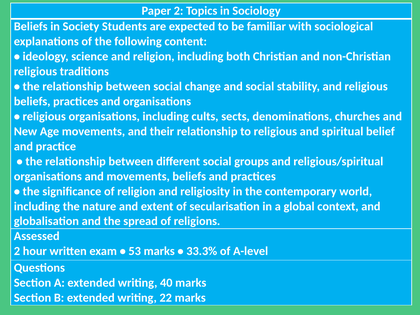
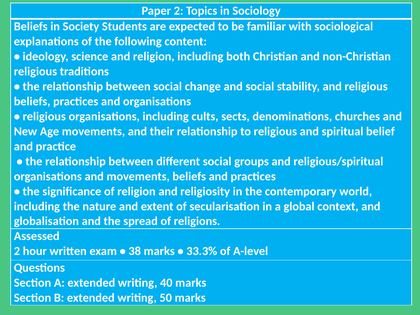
53: 53 -> 38 (135, 251)
22: 22 -> 50 (166, 298)
